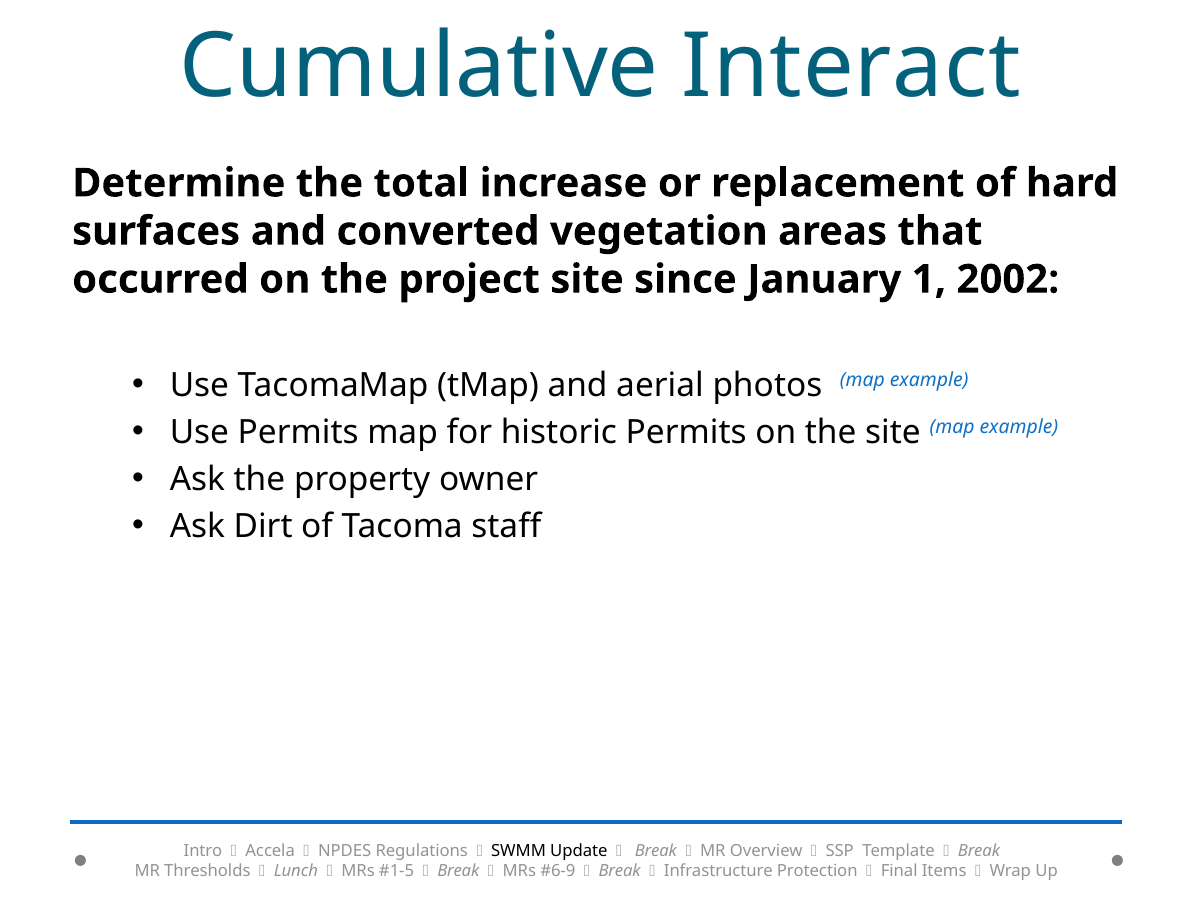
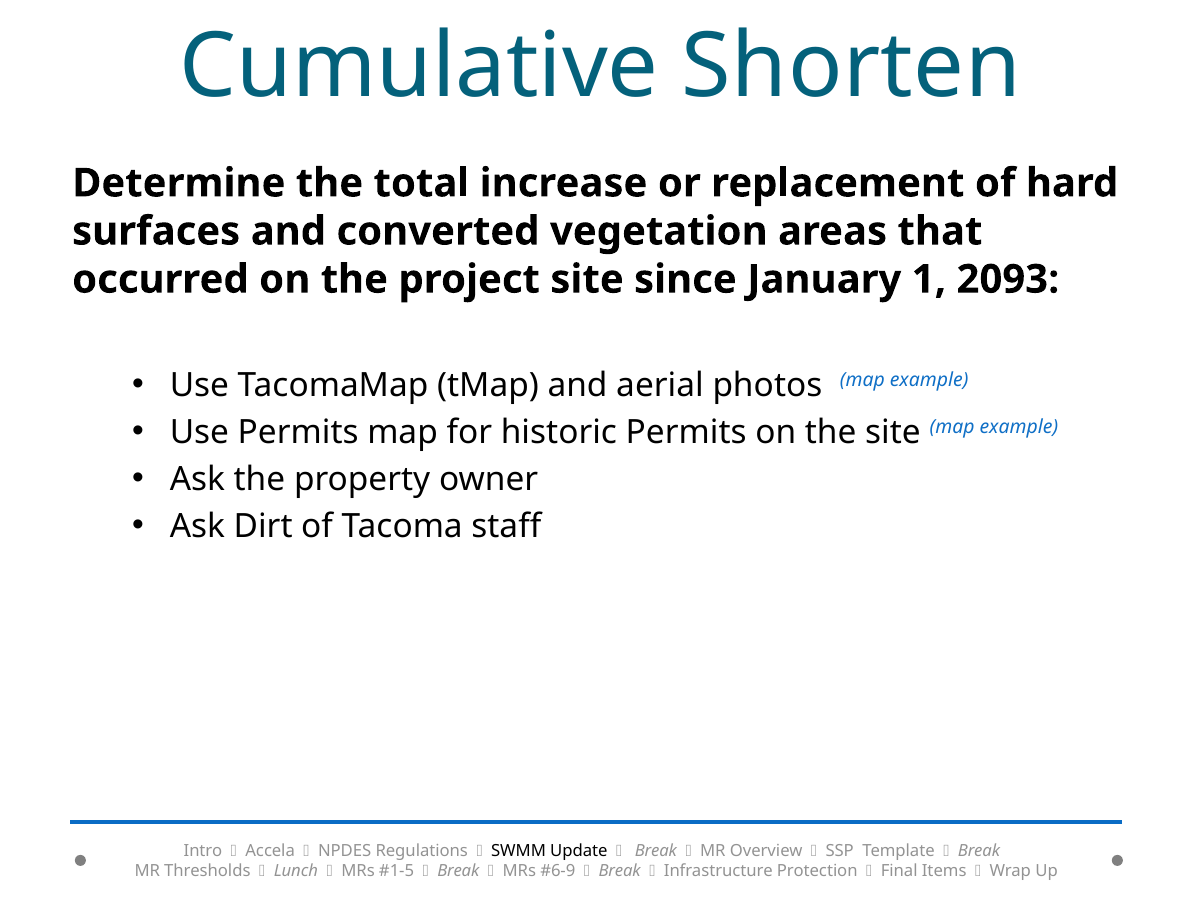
Interact: Interact -> Shorten (851, 66)
2002: 2002 -> 2093 (1008, 279)
